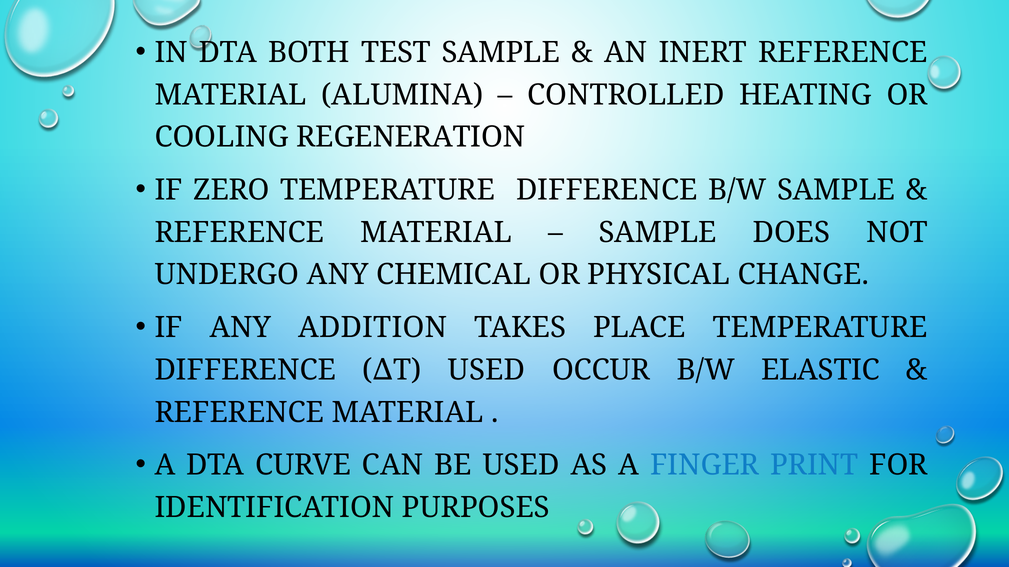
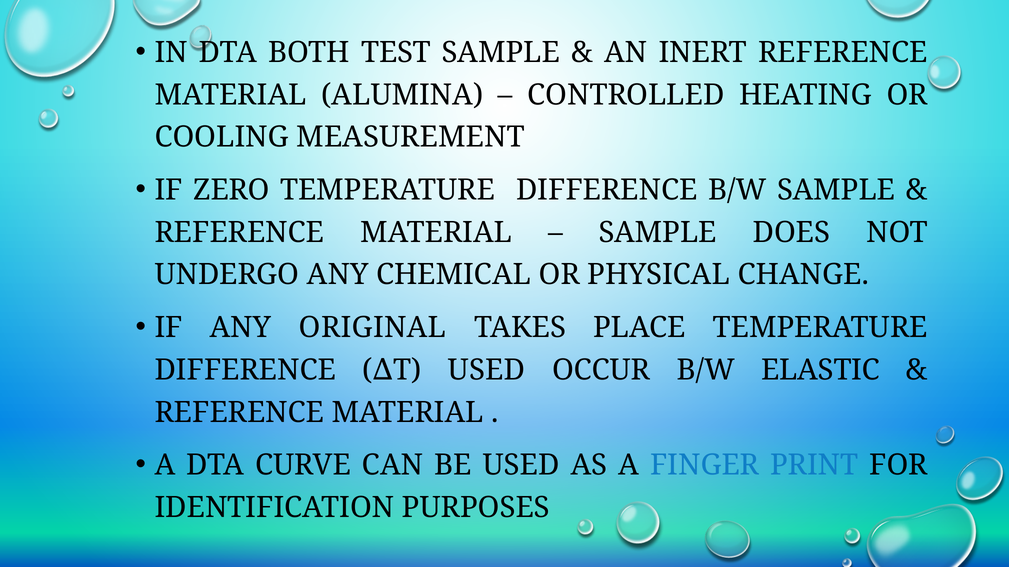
REGENERATION: REGENERATION -> MEASUREMENT (411, 137)
ADDITION: ADDITION -> ORIGINAL (373, 328)
